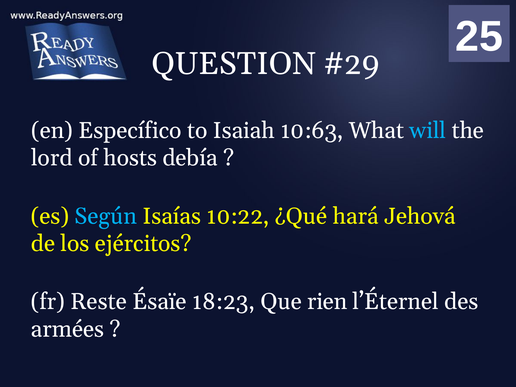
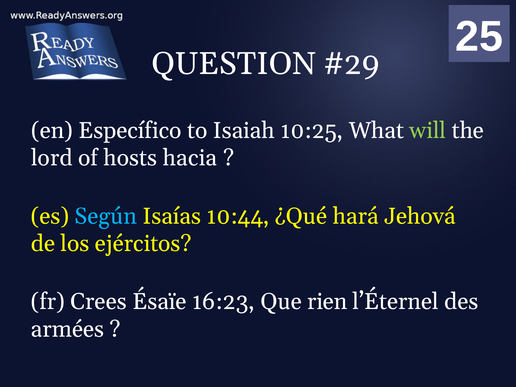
10:63: 10:63 -> 10:25 (312, 131)
will colour: light blue -> light green (428, 131)
debía: debía -> hacia (190, 158)
10:22: 10:22 -> 10:44 (238, 216)
Reste: Reste -> Crees (99, 302)
18:23: 18:23 -> 16:23 (223, 302)
